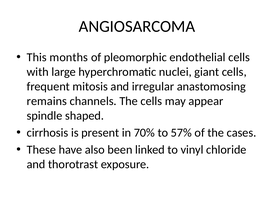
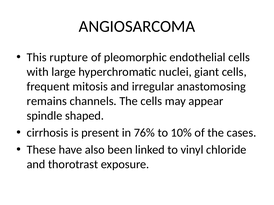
months: months -> rupture (69, 57)
70%: 70% -> 76% (144, 133)
57%: 57% -> 10% (181, 133)
